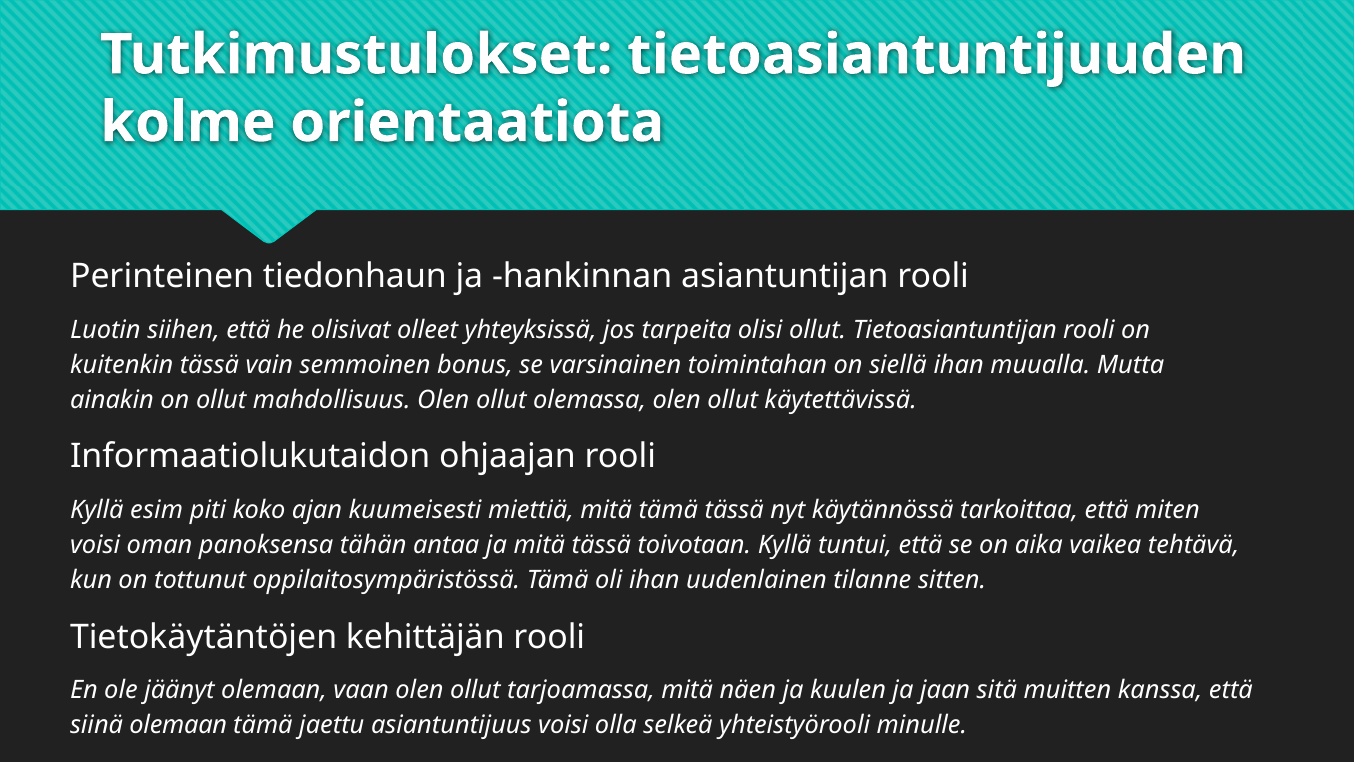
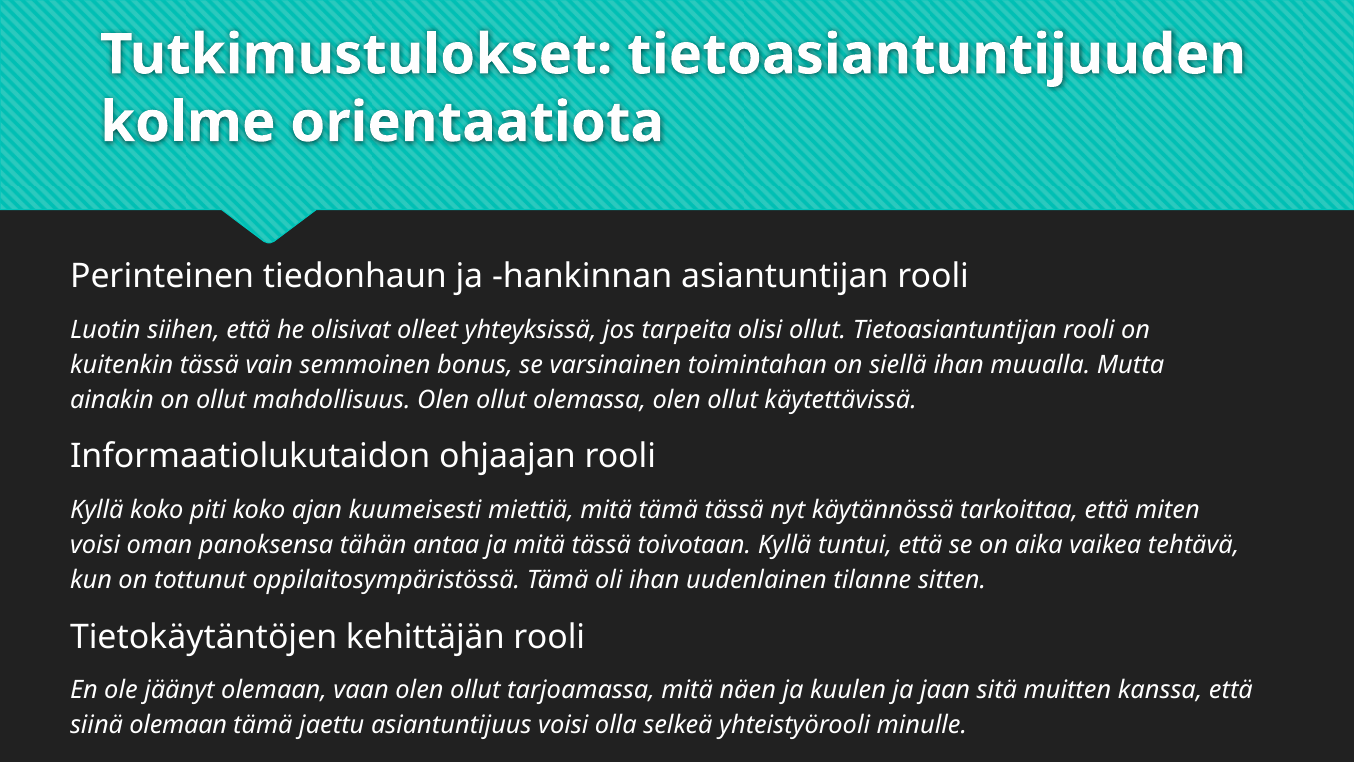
Kyllä esim: esim -> koko (157, 510)
